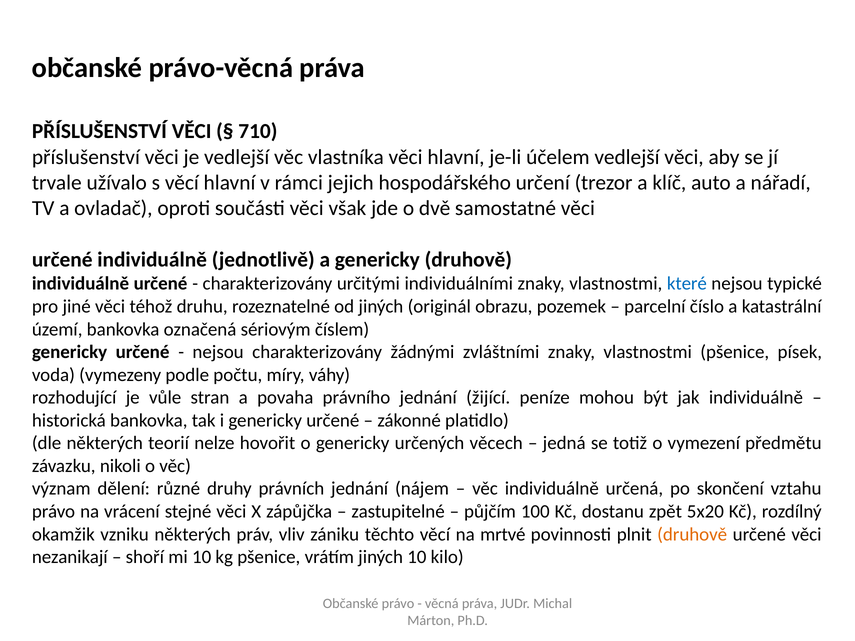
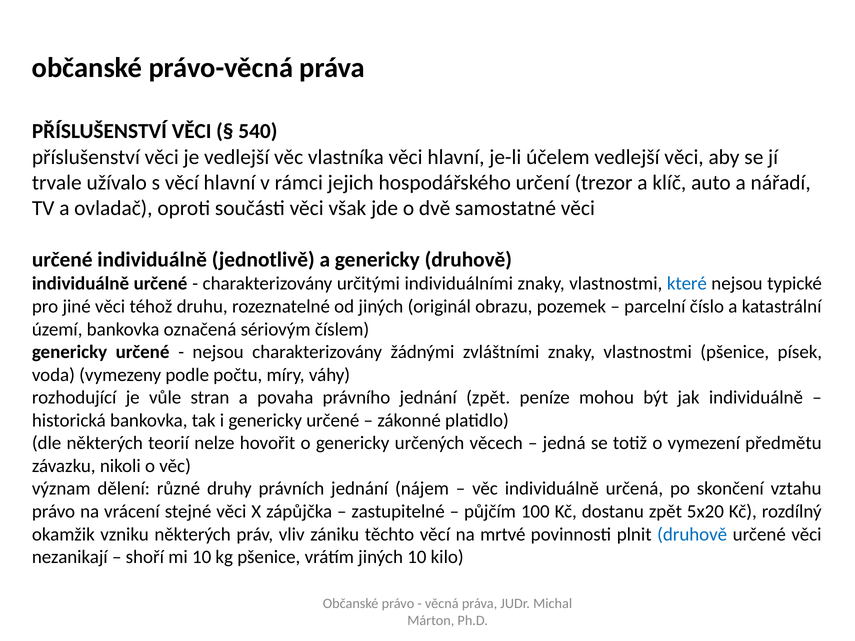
710: 710 -> 540 (258, 131)
jednání žijící: žijící -> zpět (488, 398)
druhově colour: orange -> blue (692, 534)
